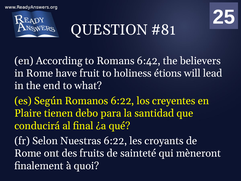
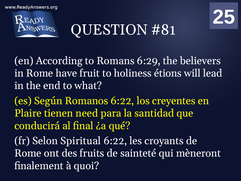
6:42: 6:42 -> 6:29 (149, 61)
debo: debo -> need (87, 113)
Nuestras: Nuestras -> Spiritual (81, 141)
